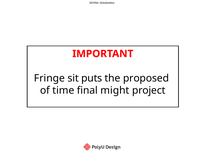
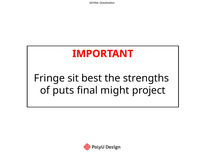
puts: puts -> best (92, 78)
proposed: proposed -> strengths (146, 78)
time: time -> puts (63, 90)
